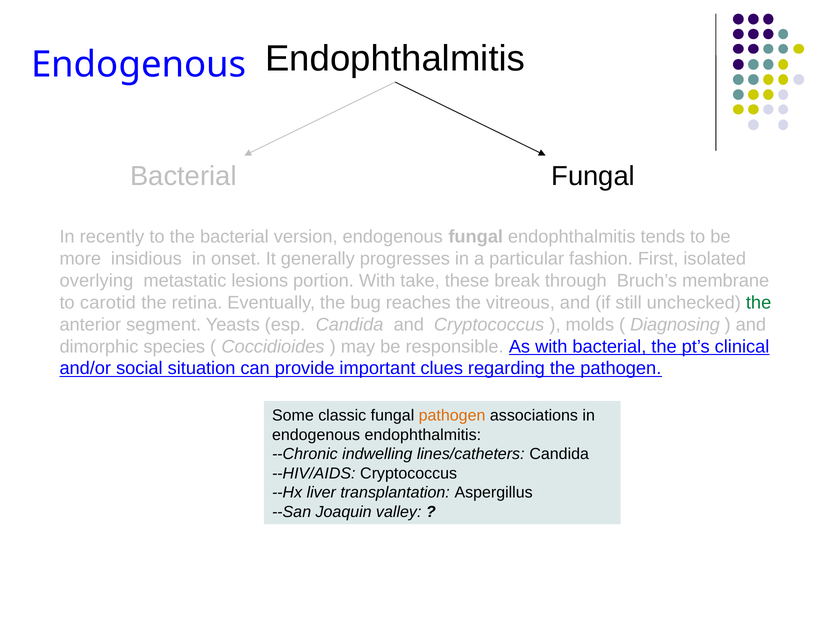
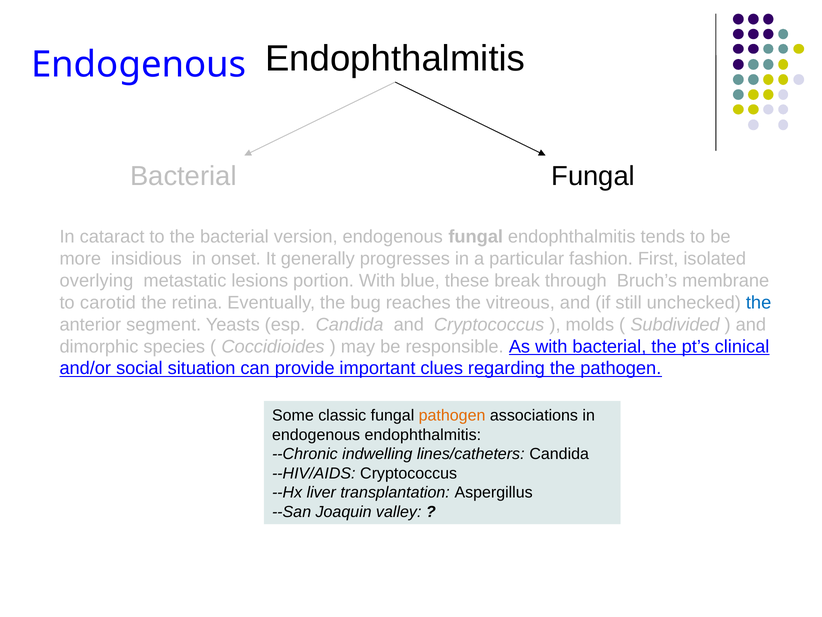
recently: recently -> cataract (112, 237)
take: take -> blue (420, 280)
the colour: green -> blue (759, 302)
Diagnosing: Diagnosing -> Subdivided (675, 324)
